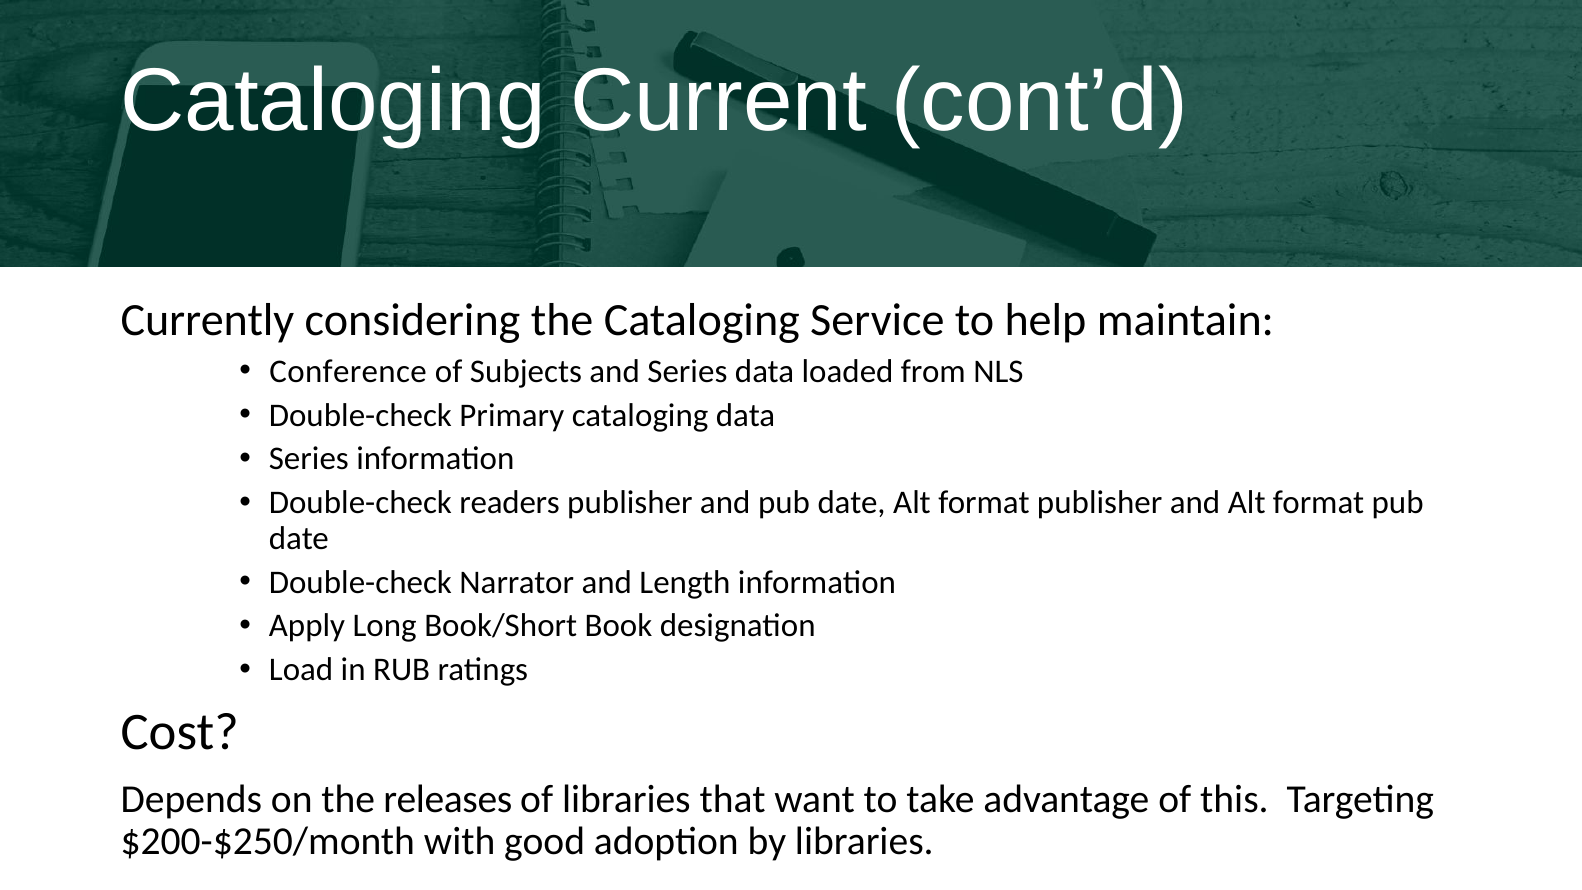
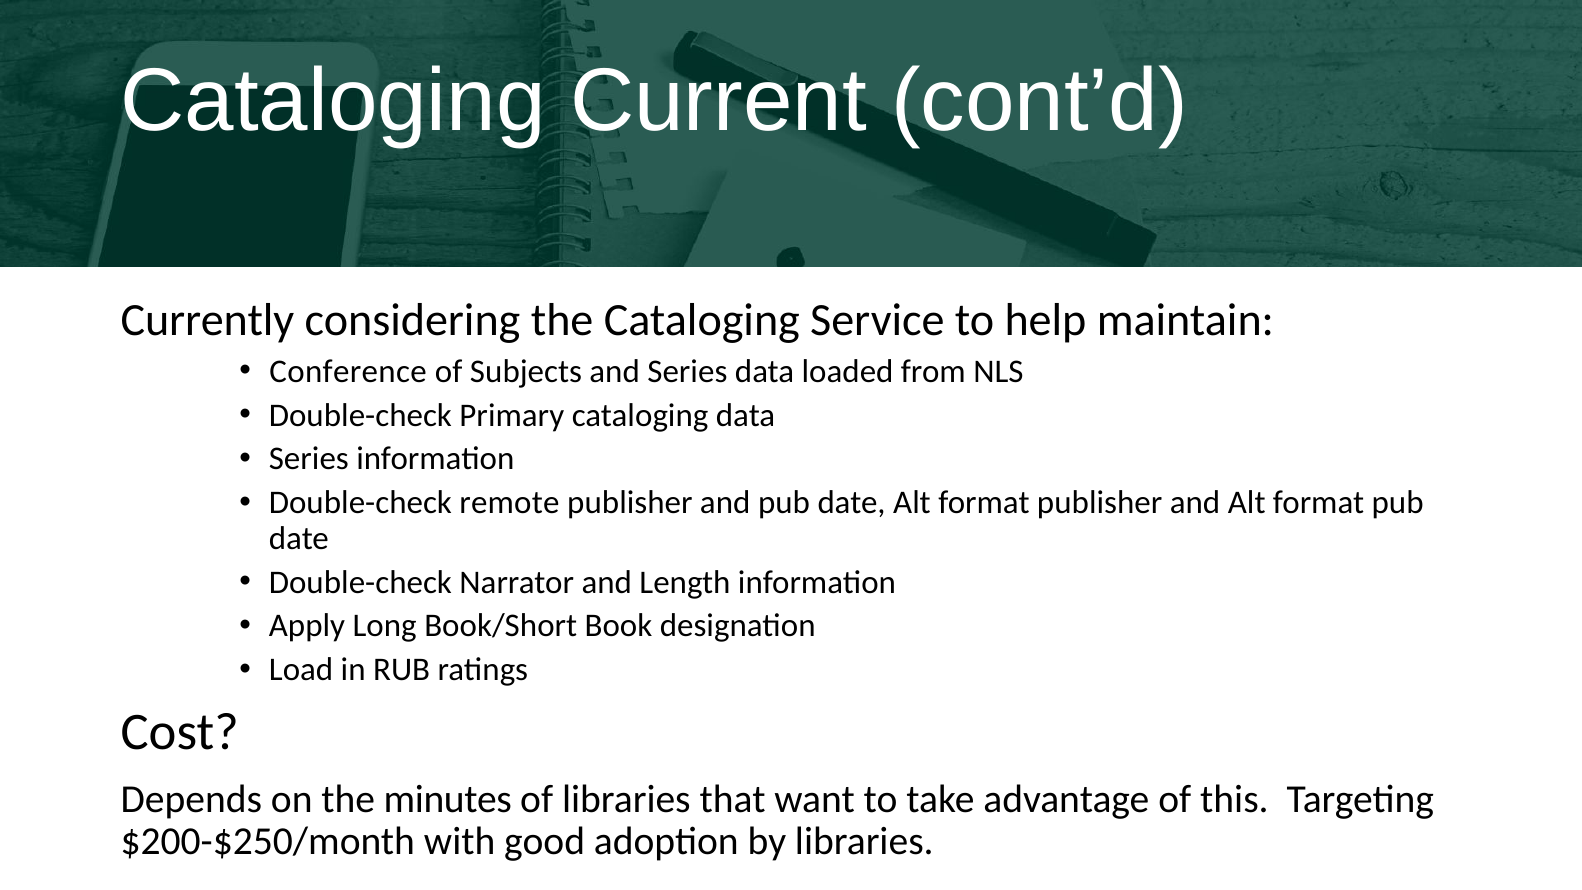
readers: readers -> remote (509, 503)
releases: releases -> minutes (448, 799)
